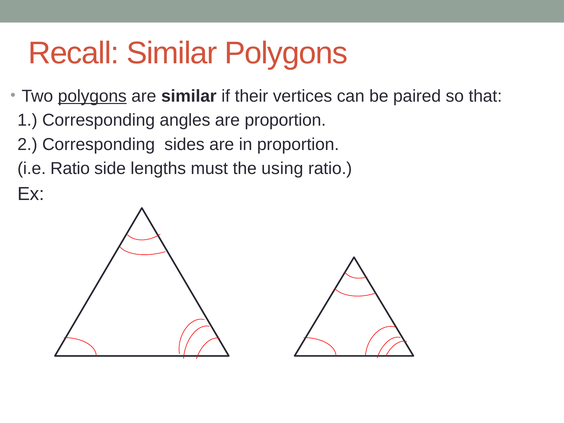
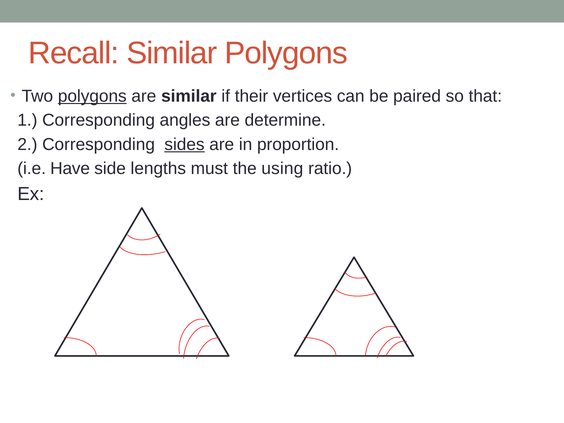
are proportion: proportion -> determine (285, 120)
sides underline: none -> present (184, 144)
i.e Ratio: Ratio -> Have (70, 168)
